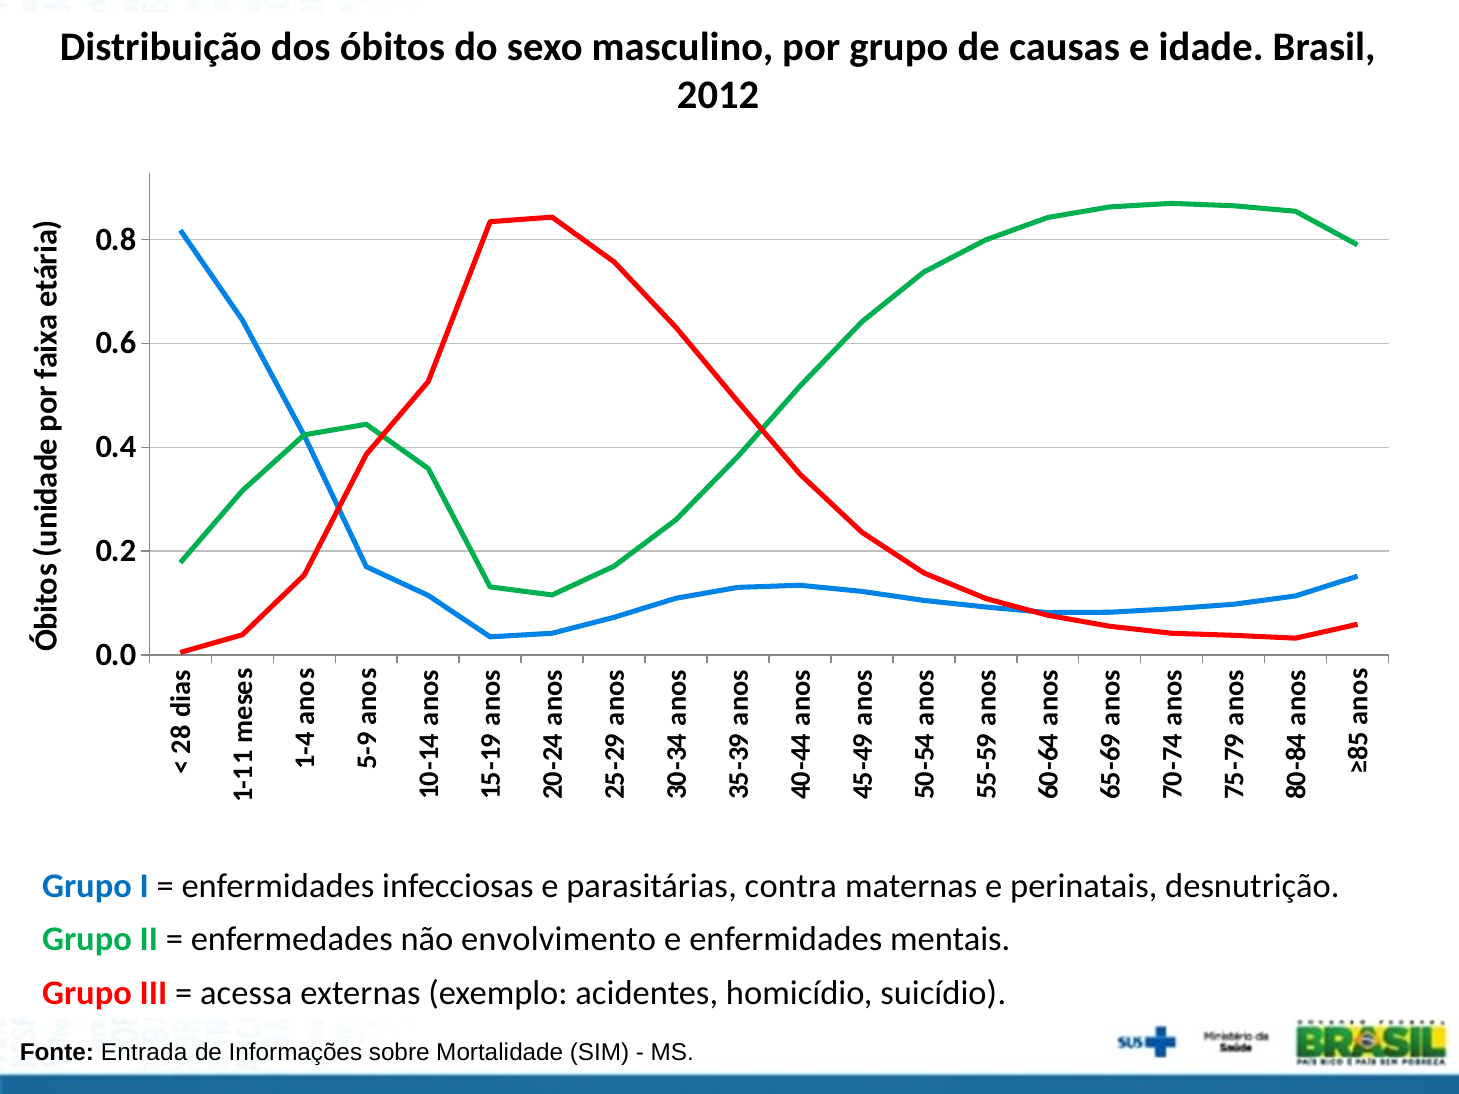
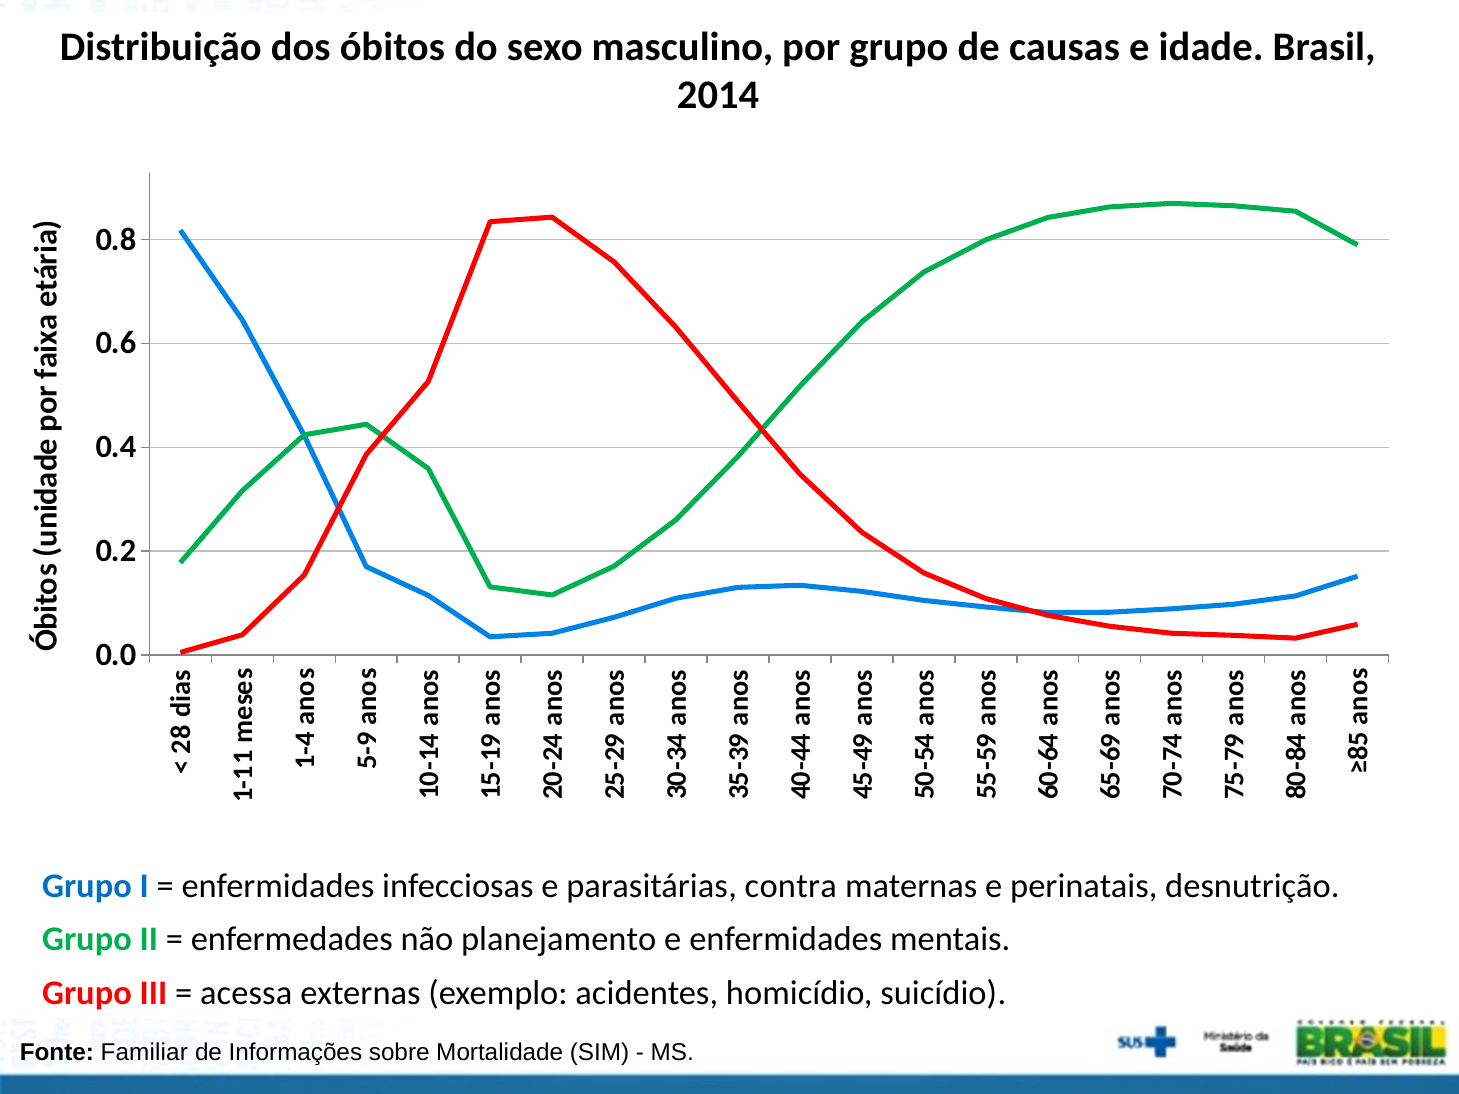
2012: 2012 -> 2014 (718, 95)
envolvimento: envolvimento -> planejamento (559, 940)
Entrada: Entrada -> Familiar (144, 1053)
